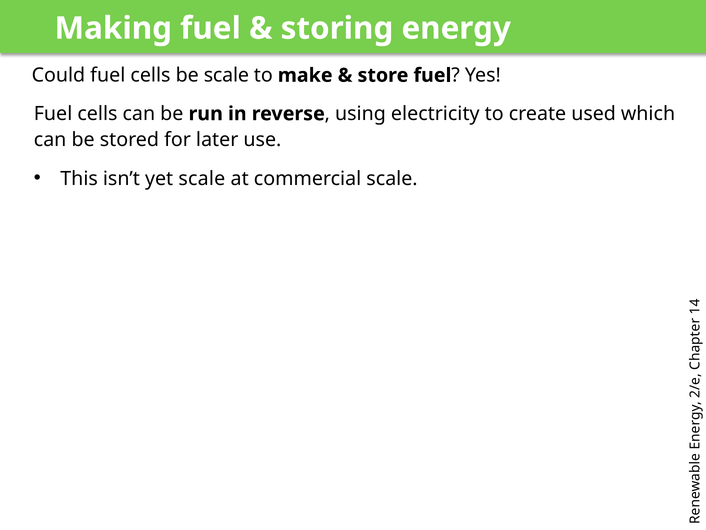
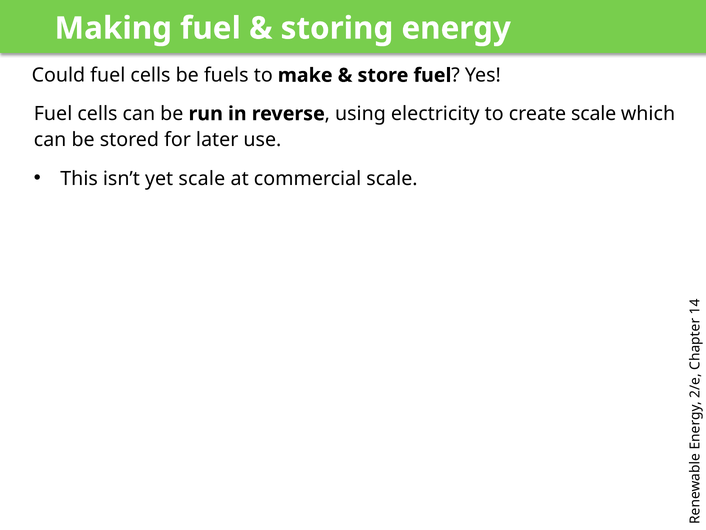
be scale: scale -> fuels (226, 75)
create used: used -> scale (594, 114)
